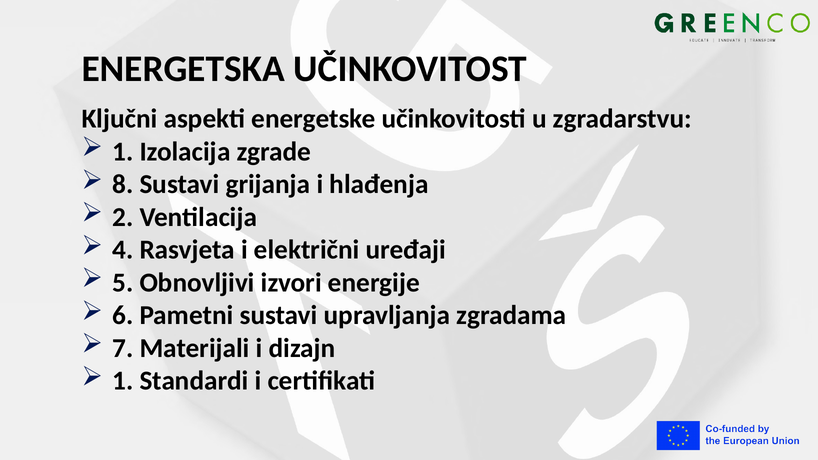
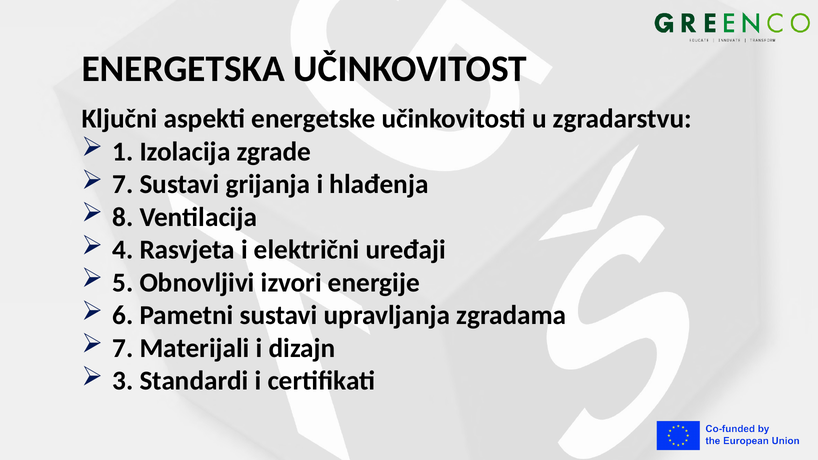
8: 8 -> 7 (123, 185)
2: 2 -> 8 (123, 217)
1: 1 -> 3 (123, 381)
